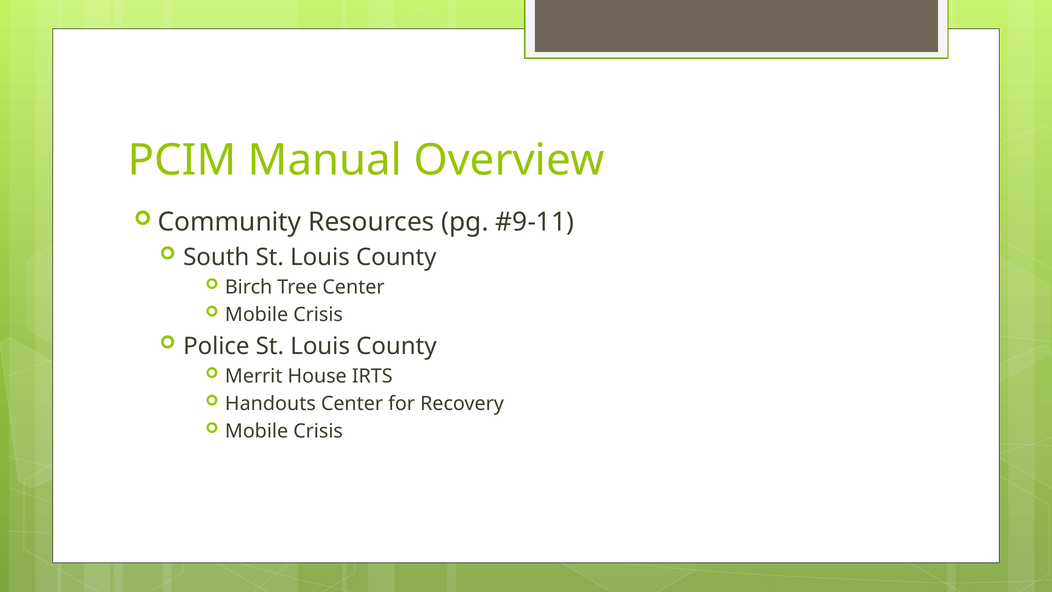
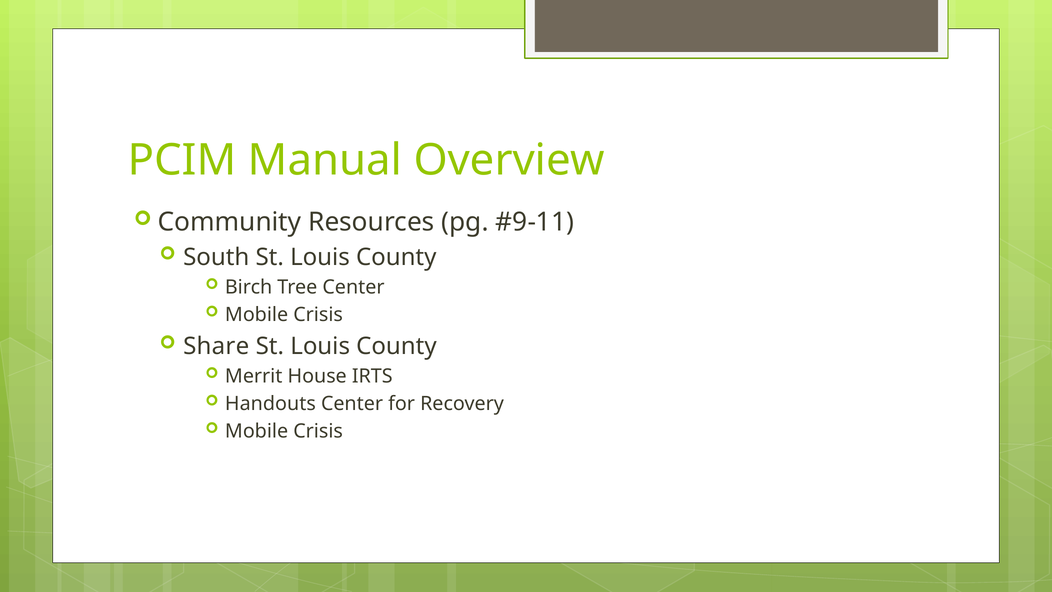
Police: Police -> Share (216, 346)
